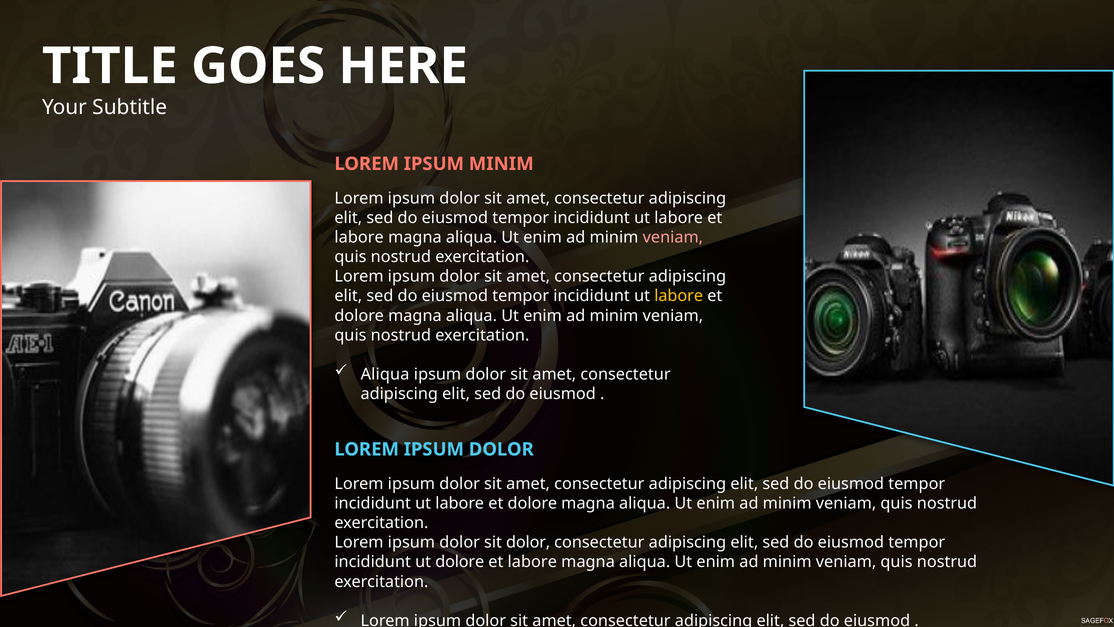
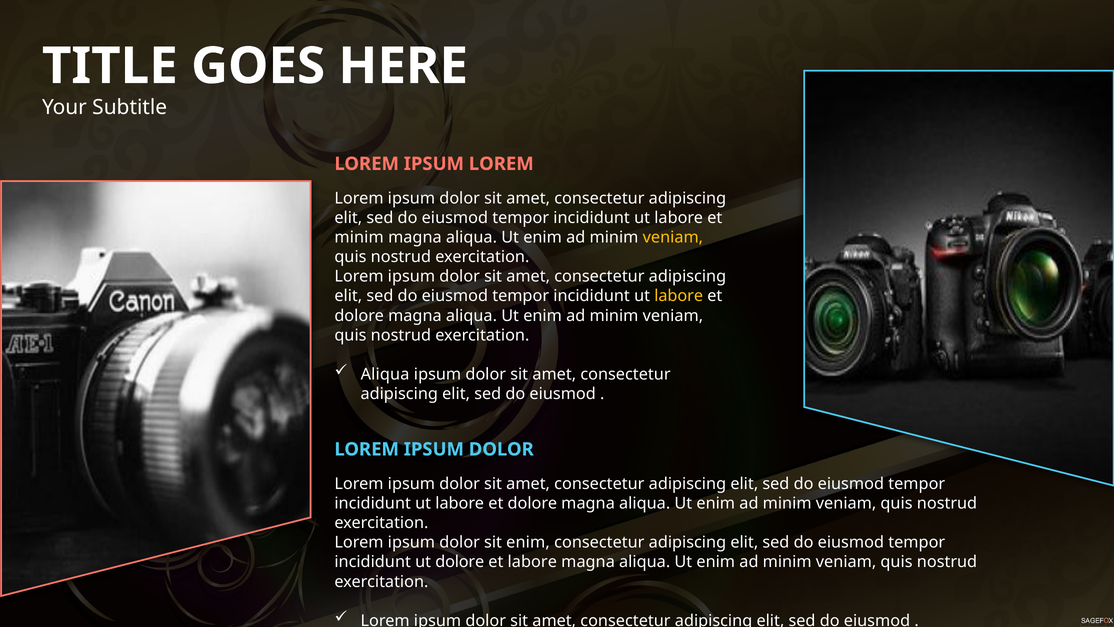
IPSUM MINIM: MINIM -> LOREM (501, 164)
labore: labore -> minim (359, 237)
veniam colour: pink -> yellow (673, 237)
sit dolor: dolor -> enim (528, 542)
